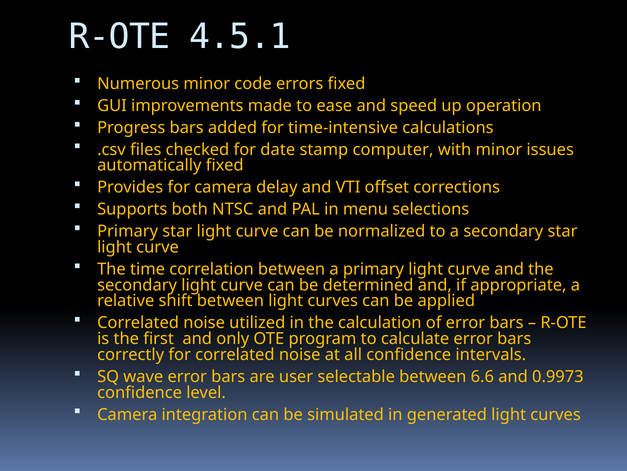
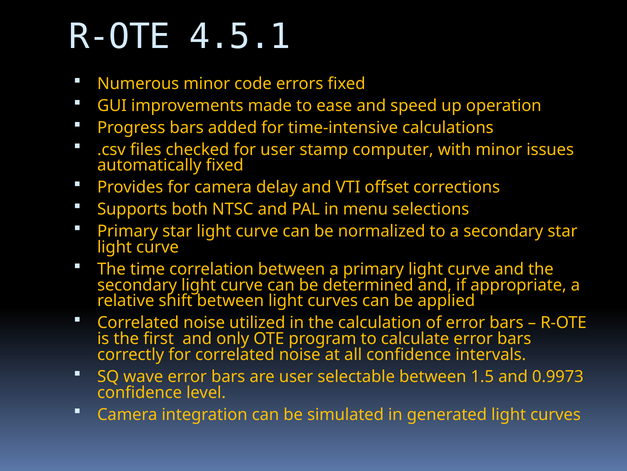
for date: date -> user (278, 149)
6.6: 6.6 -> 1.5 (482, 376)
